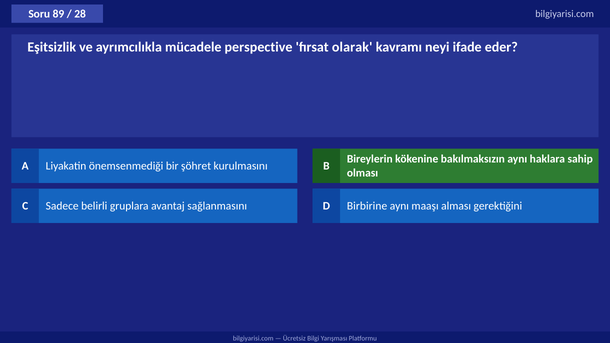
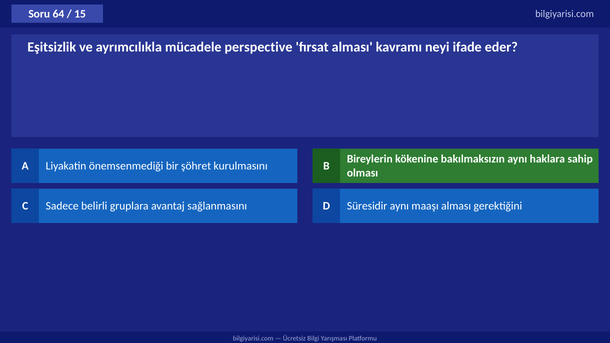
89: 89 -> 64 (58, 14)
28: 28 -> 15 (80, 14)
fırsat olarak: olarak -> alması (352, 47)
Birbirine: Birbirine -> Süresidir (367, 206)
